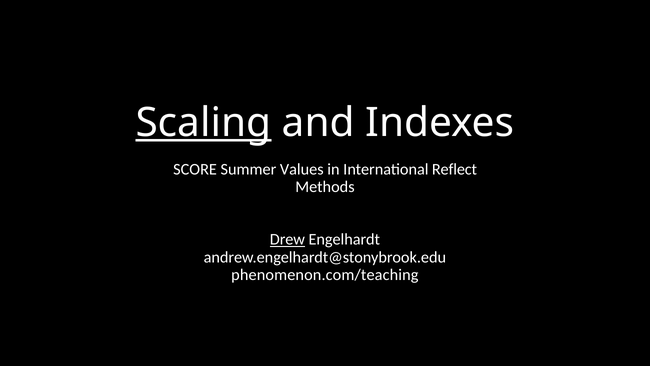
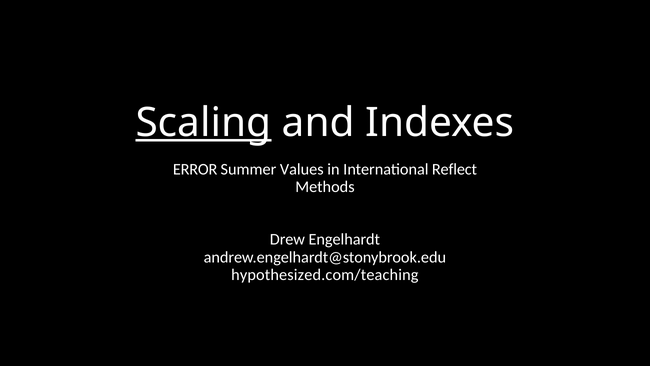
SCORE: SCORE -> ERROR (195, 169)
Drew underline: present -> none (287, 239)
phenomenon.com/teaching: phenomenon.com/teaching -> hypothesized.com/teaching (325, 274)
